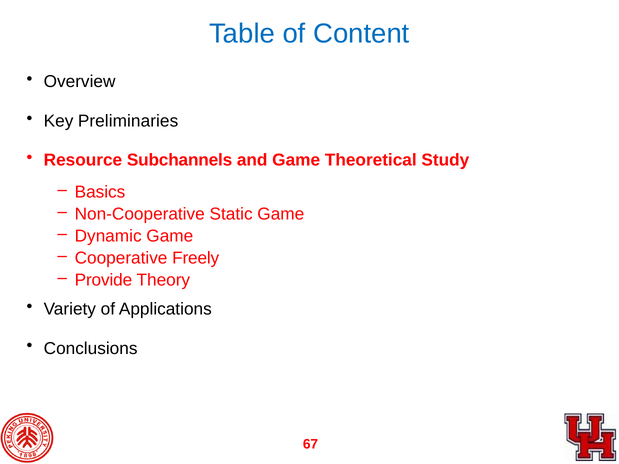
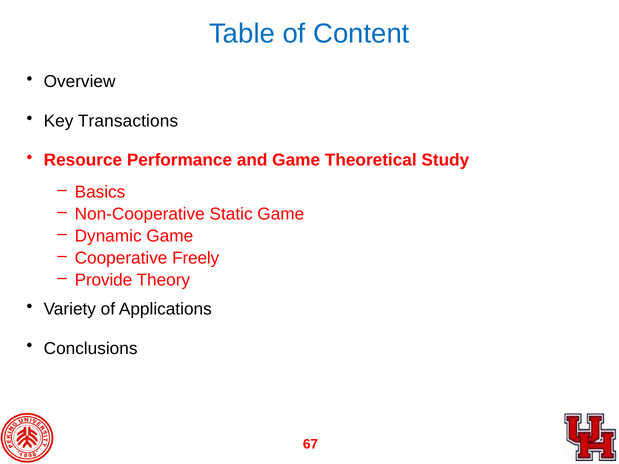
Preliminaries: Preliminaries -> Transactions (128, 121)
Subchannels: Subchannels -> Performance (179, 160)
